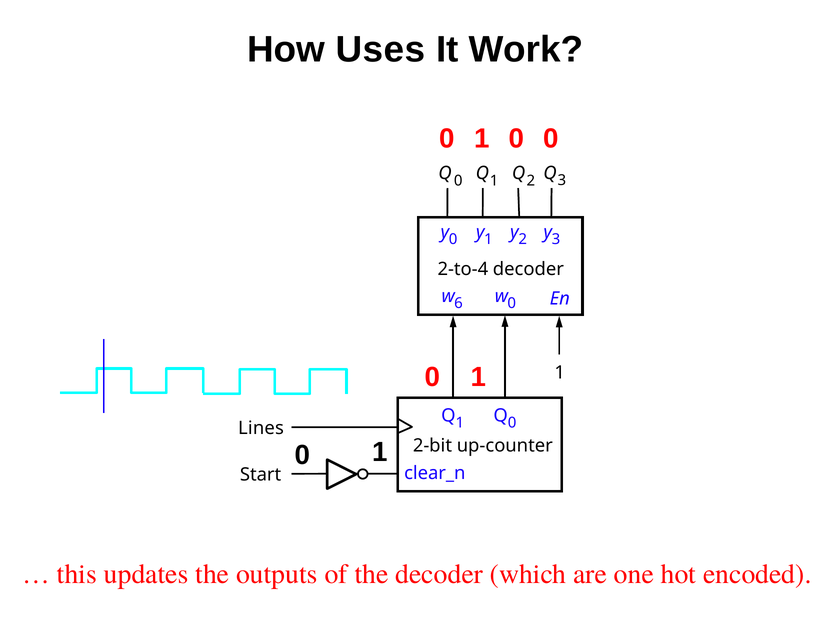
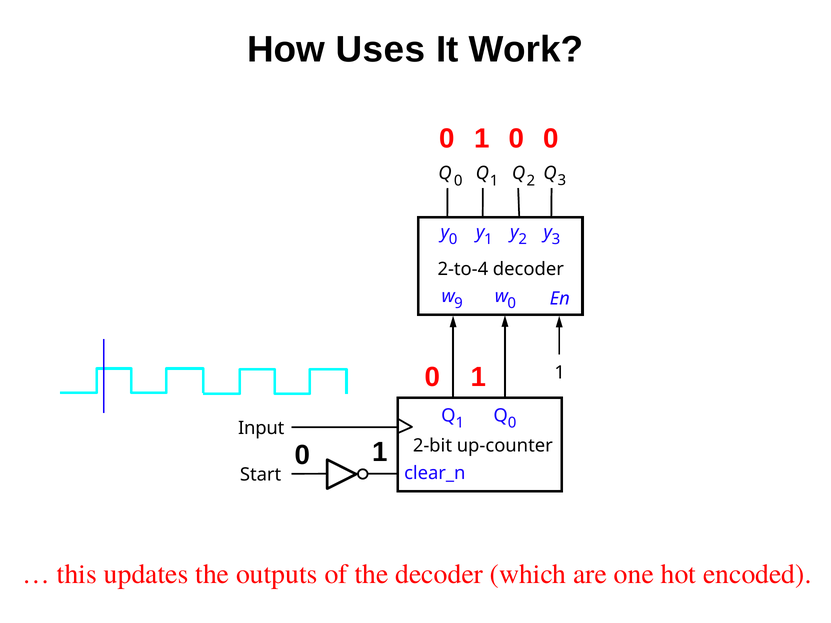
6: 6 -> 9 (459, 303)
Lines: Lines -> Input (261, 429)
